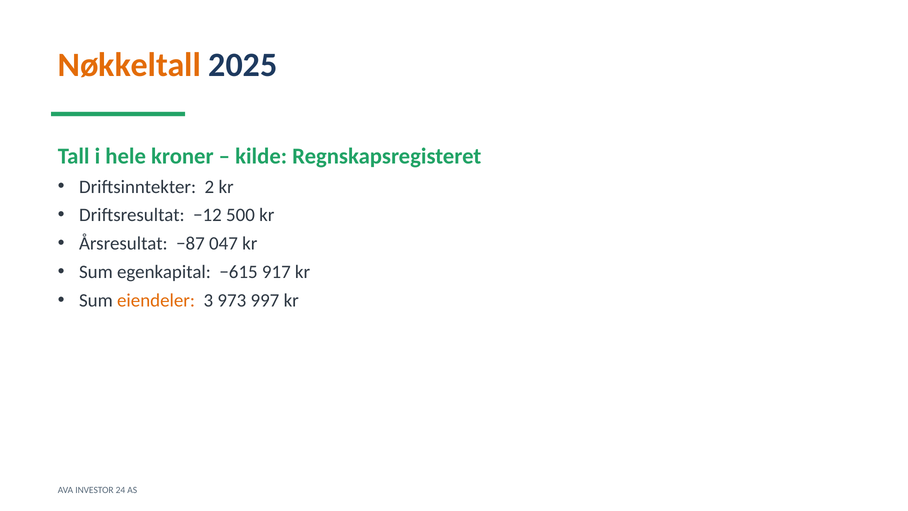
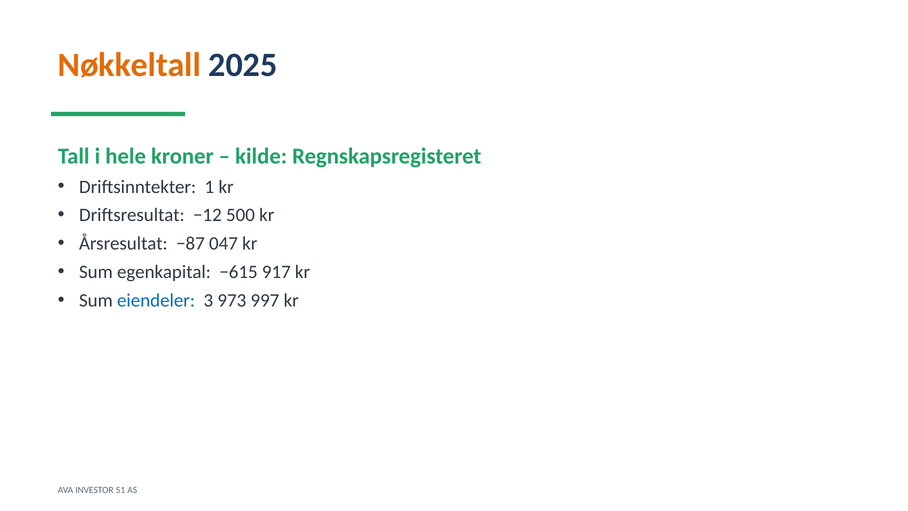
2: 2 -> 1 (209, 187)
eiendeler colour: orange -> blue (156, 300)
24: 24 -> 51 (120, 490)
